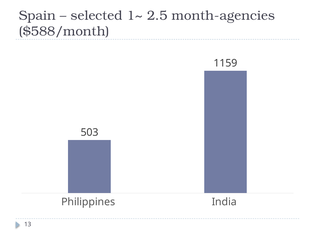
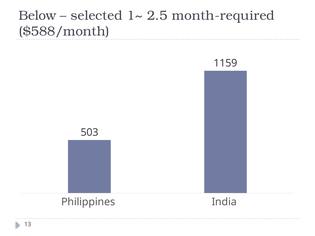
Spain: Spain -> Below (37, 16)
month-agencies: month-agencies -> month-required (223, 16)
